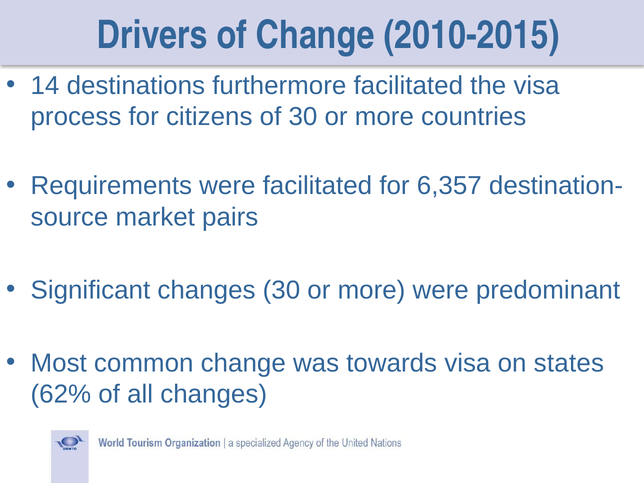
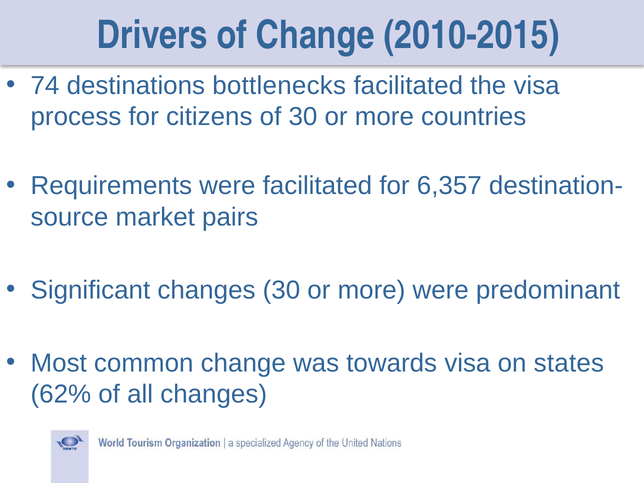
14: 14 -> 74 (45, 86)
furthermore: furthermore -> bottlenecks (279, 86)
